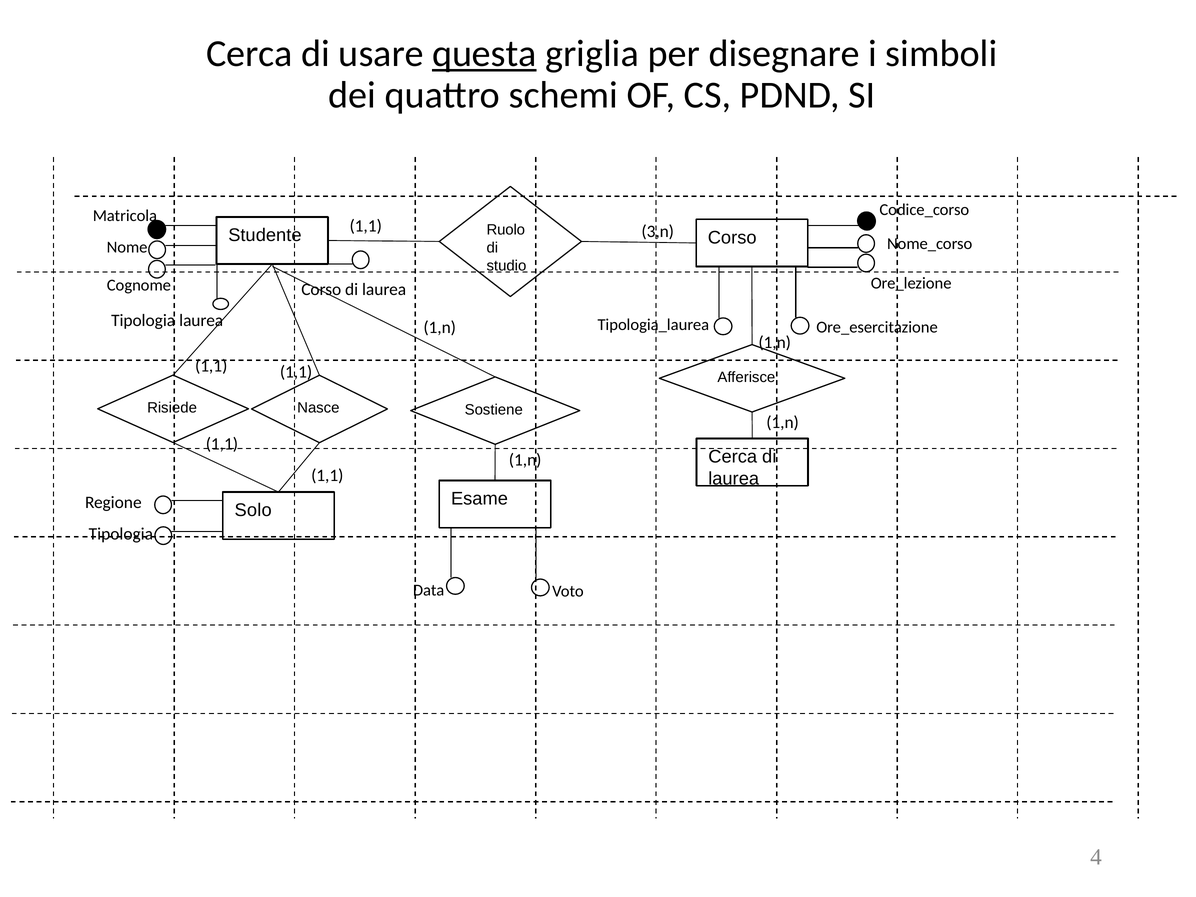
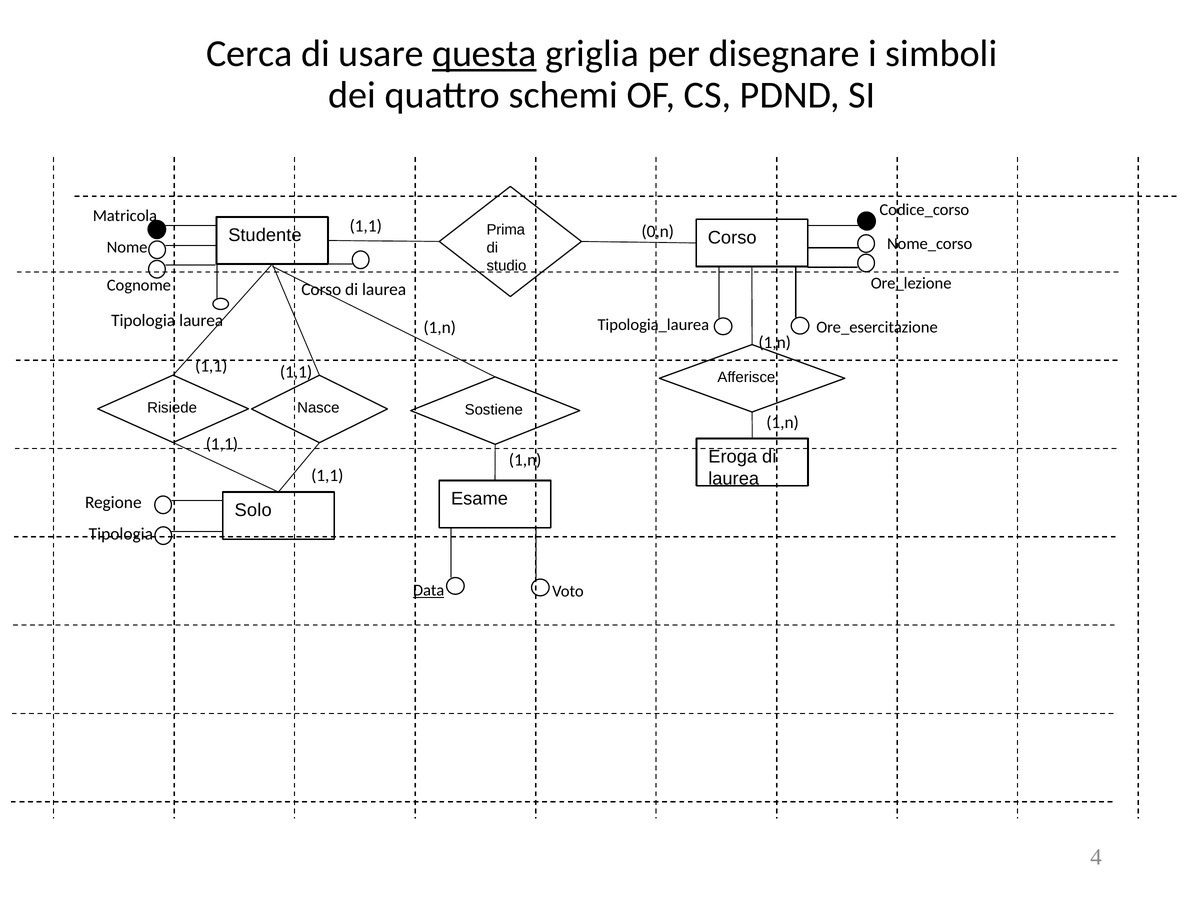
3,n: 3,n -> 0,n (658, 232)
Ruolo: Ruolo -> Prima (506, 230)
Cerca: Cerca -> Eroga (733, 457)
Data underline: none -> present (429, 590)
